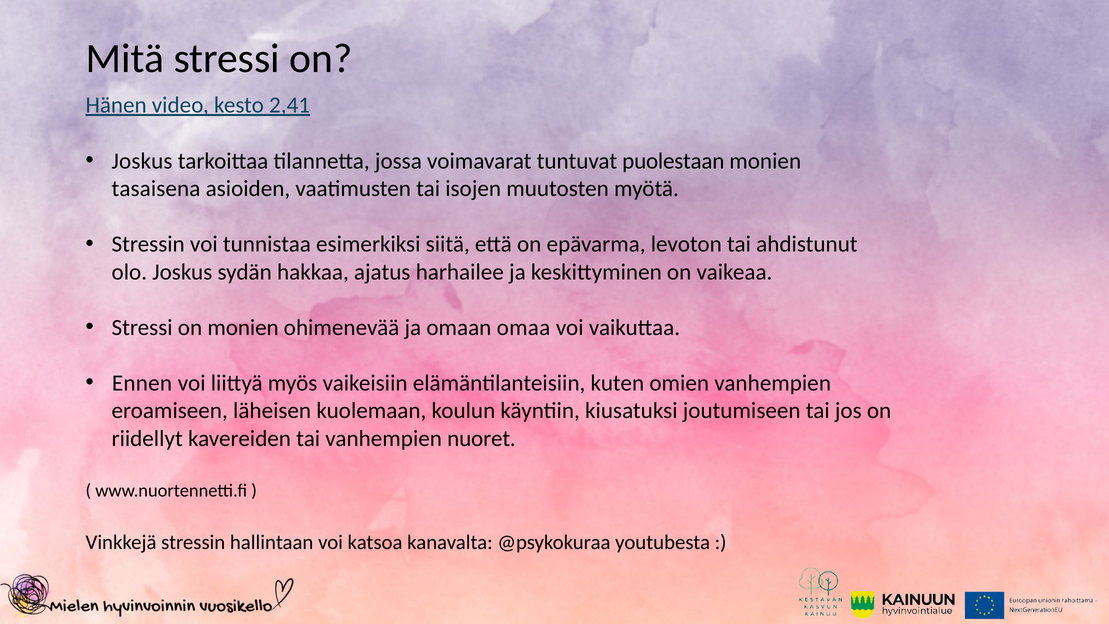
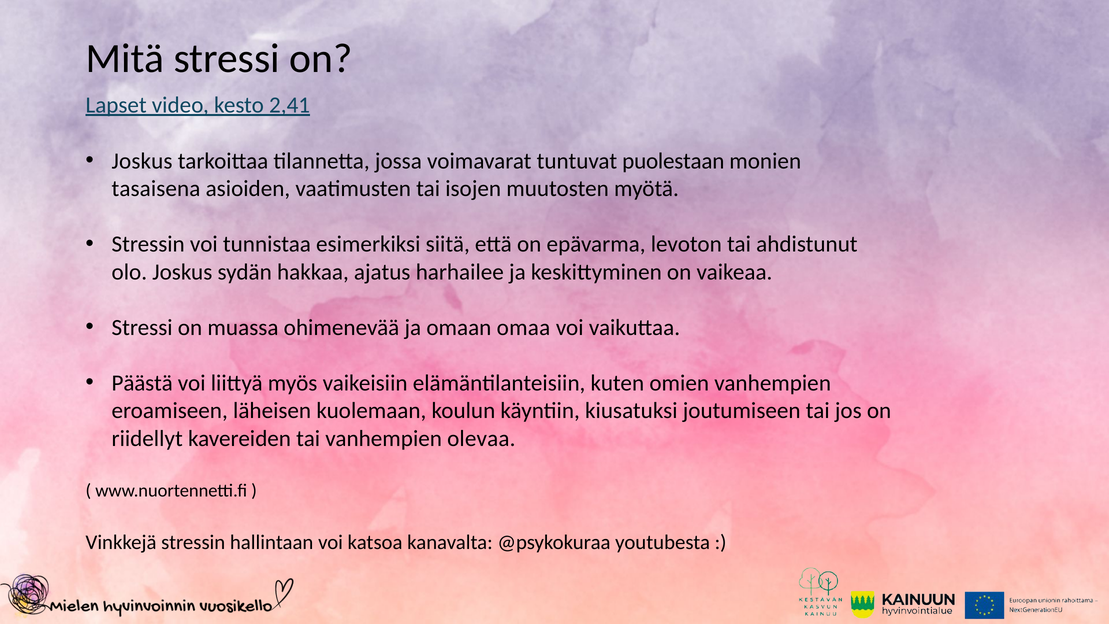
Hänen: Hänen -> Lapset (116, 105)
on monien: monien -> muassa (243, 327)
Ennen: Ennen -> Päästä (142, 383)
nuoret: nuoret -> olevaa (481, 438)
